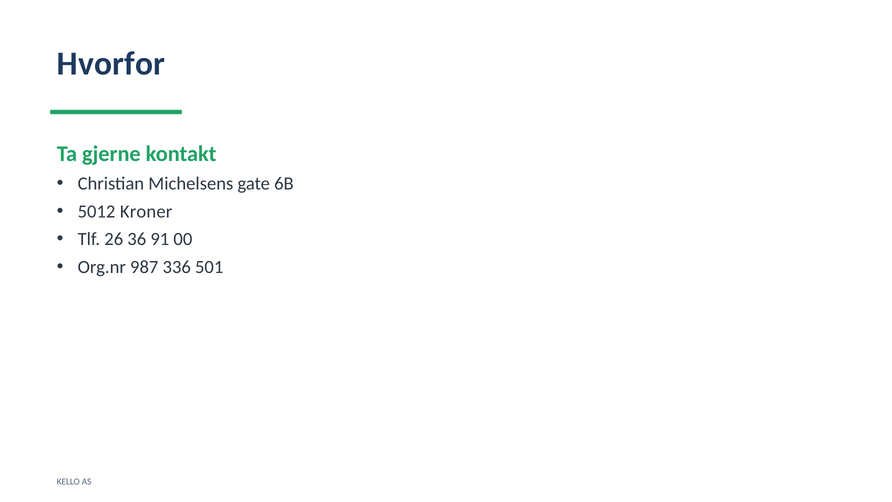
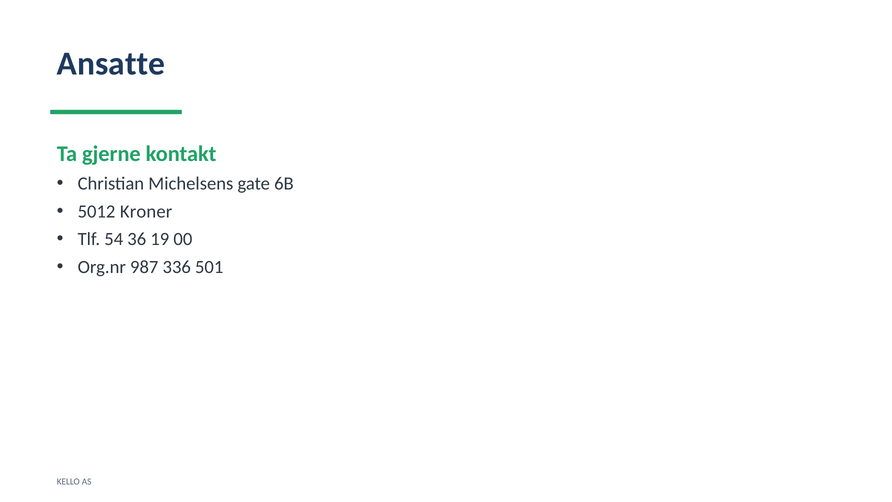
Hvorfor: Hvorfor -> Ansatte (111, 64)
26: 26 -> 54 (114, 239)
91: 91 -> 19 (160, 239)
